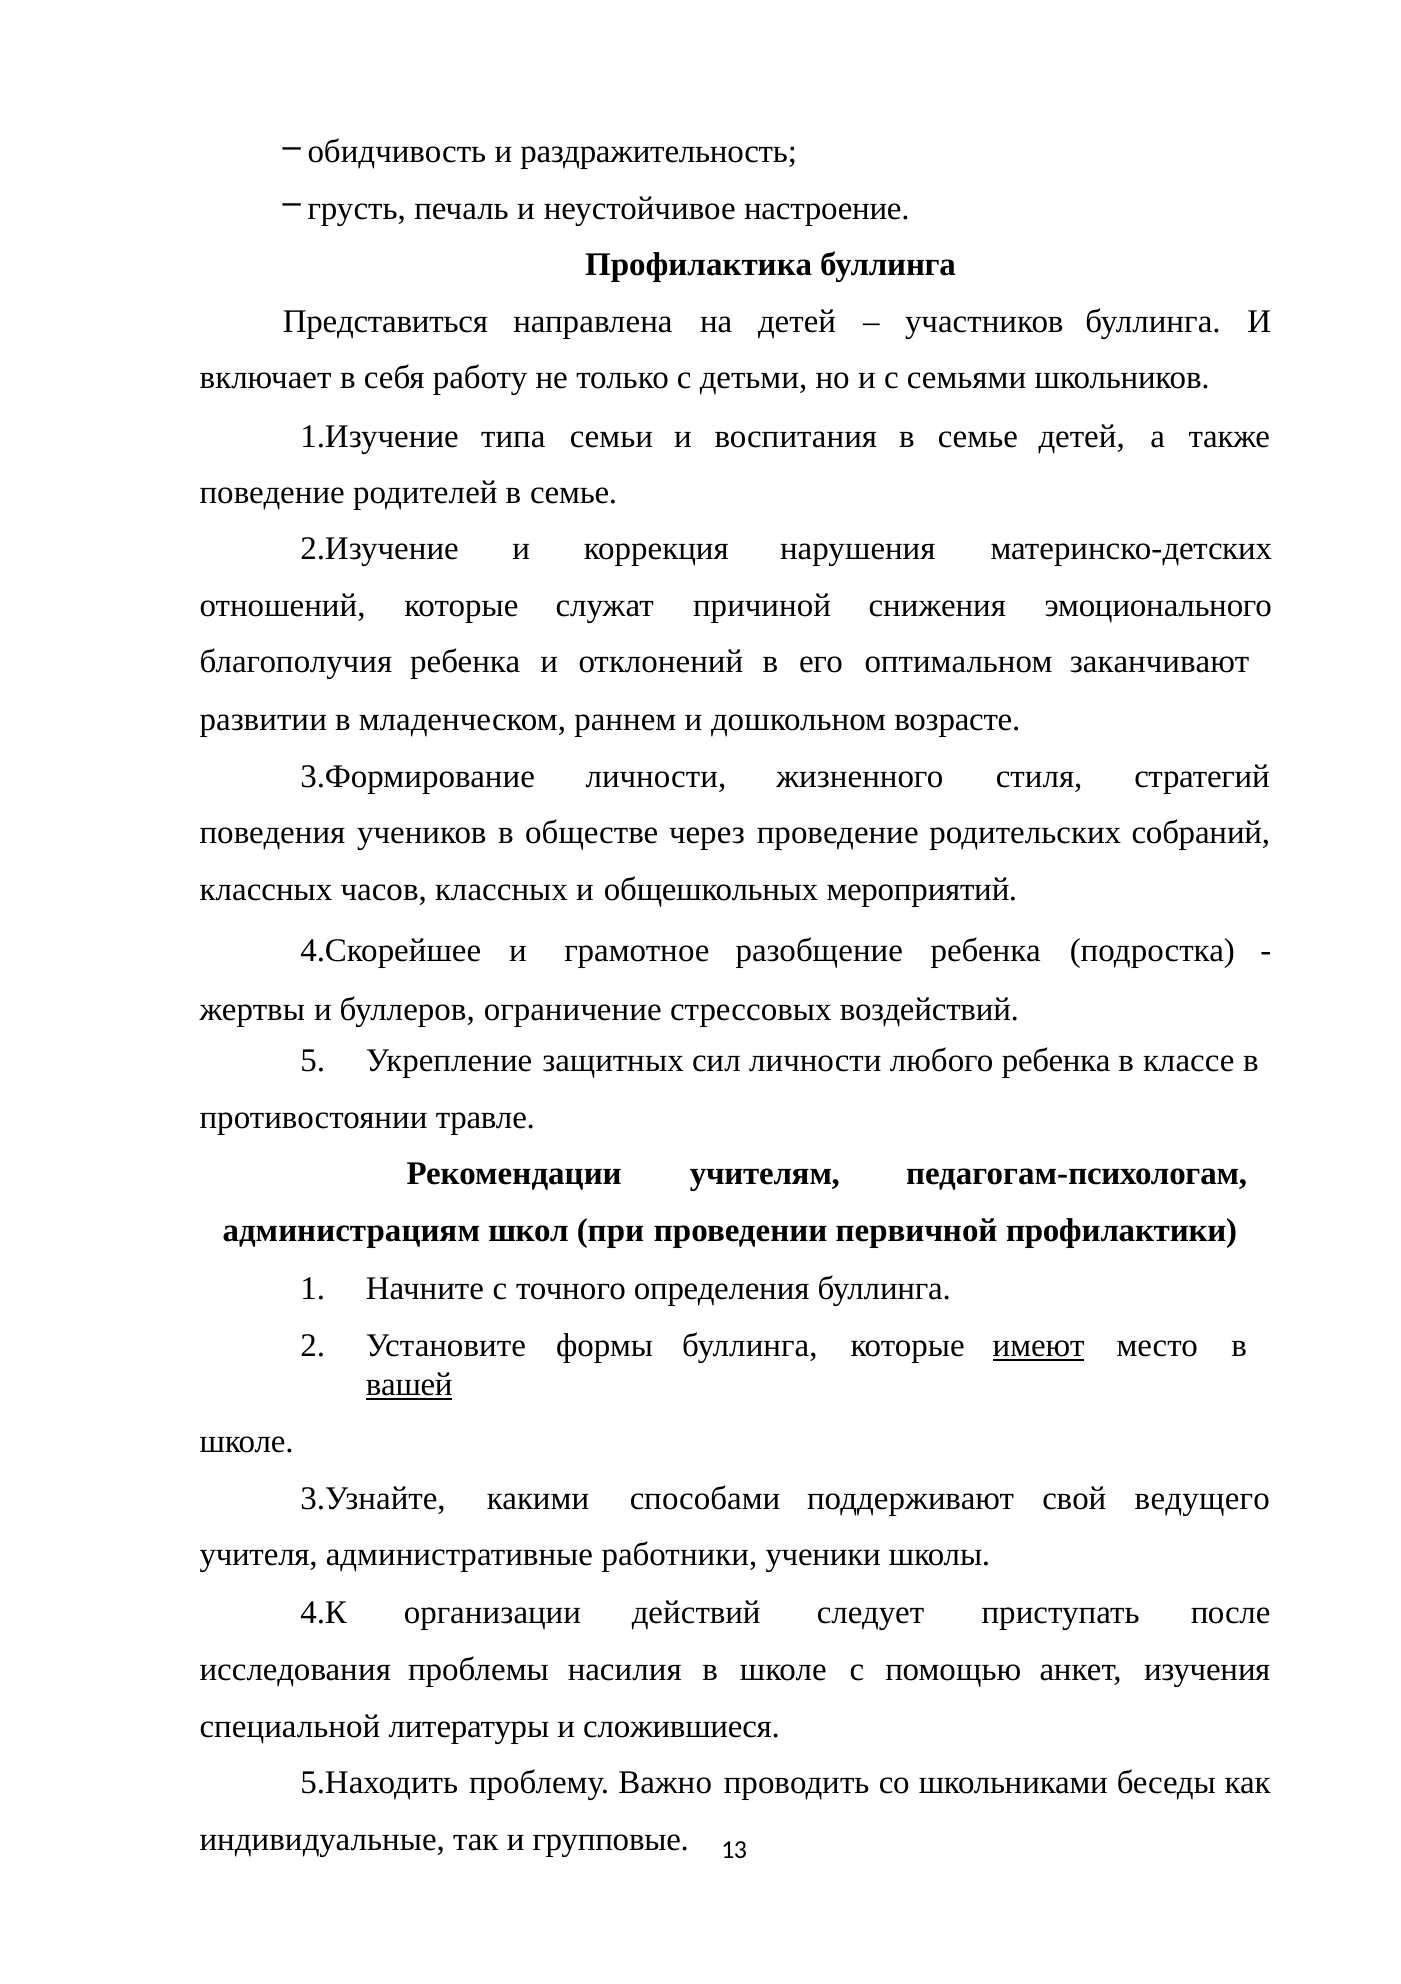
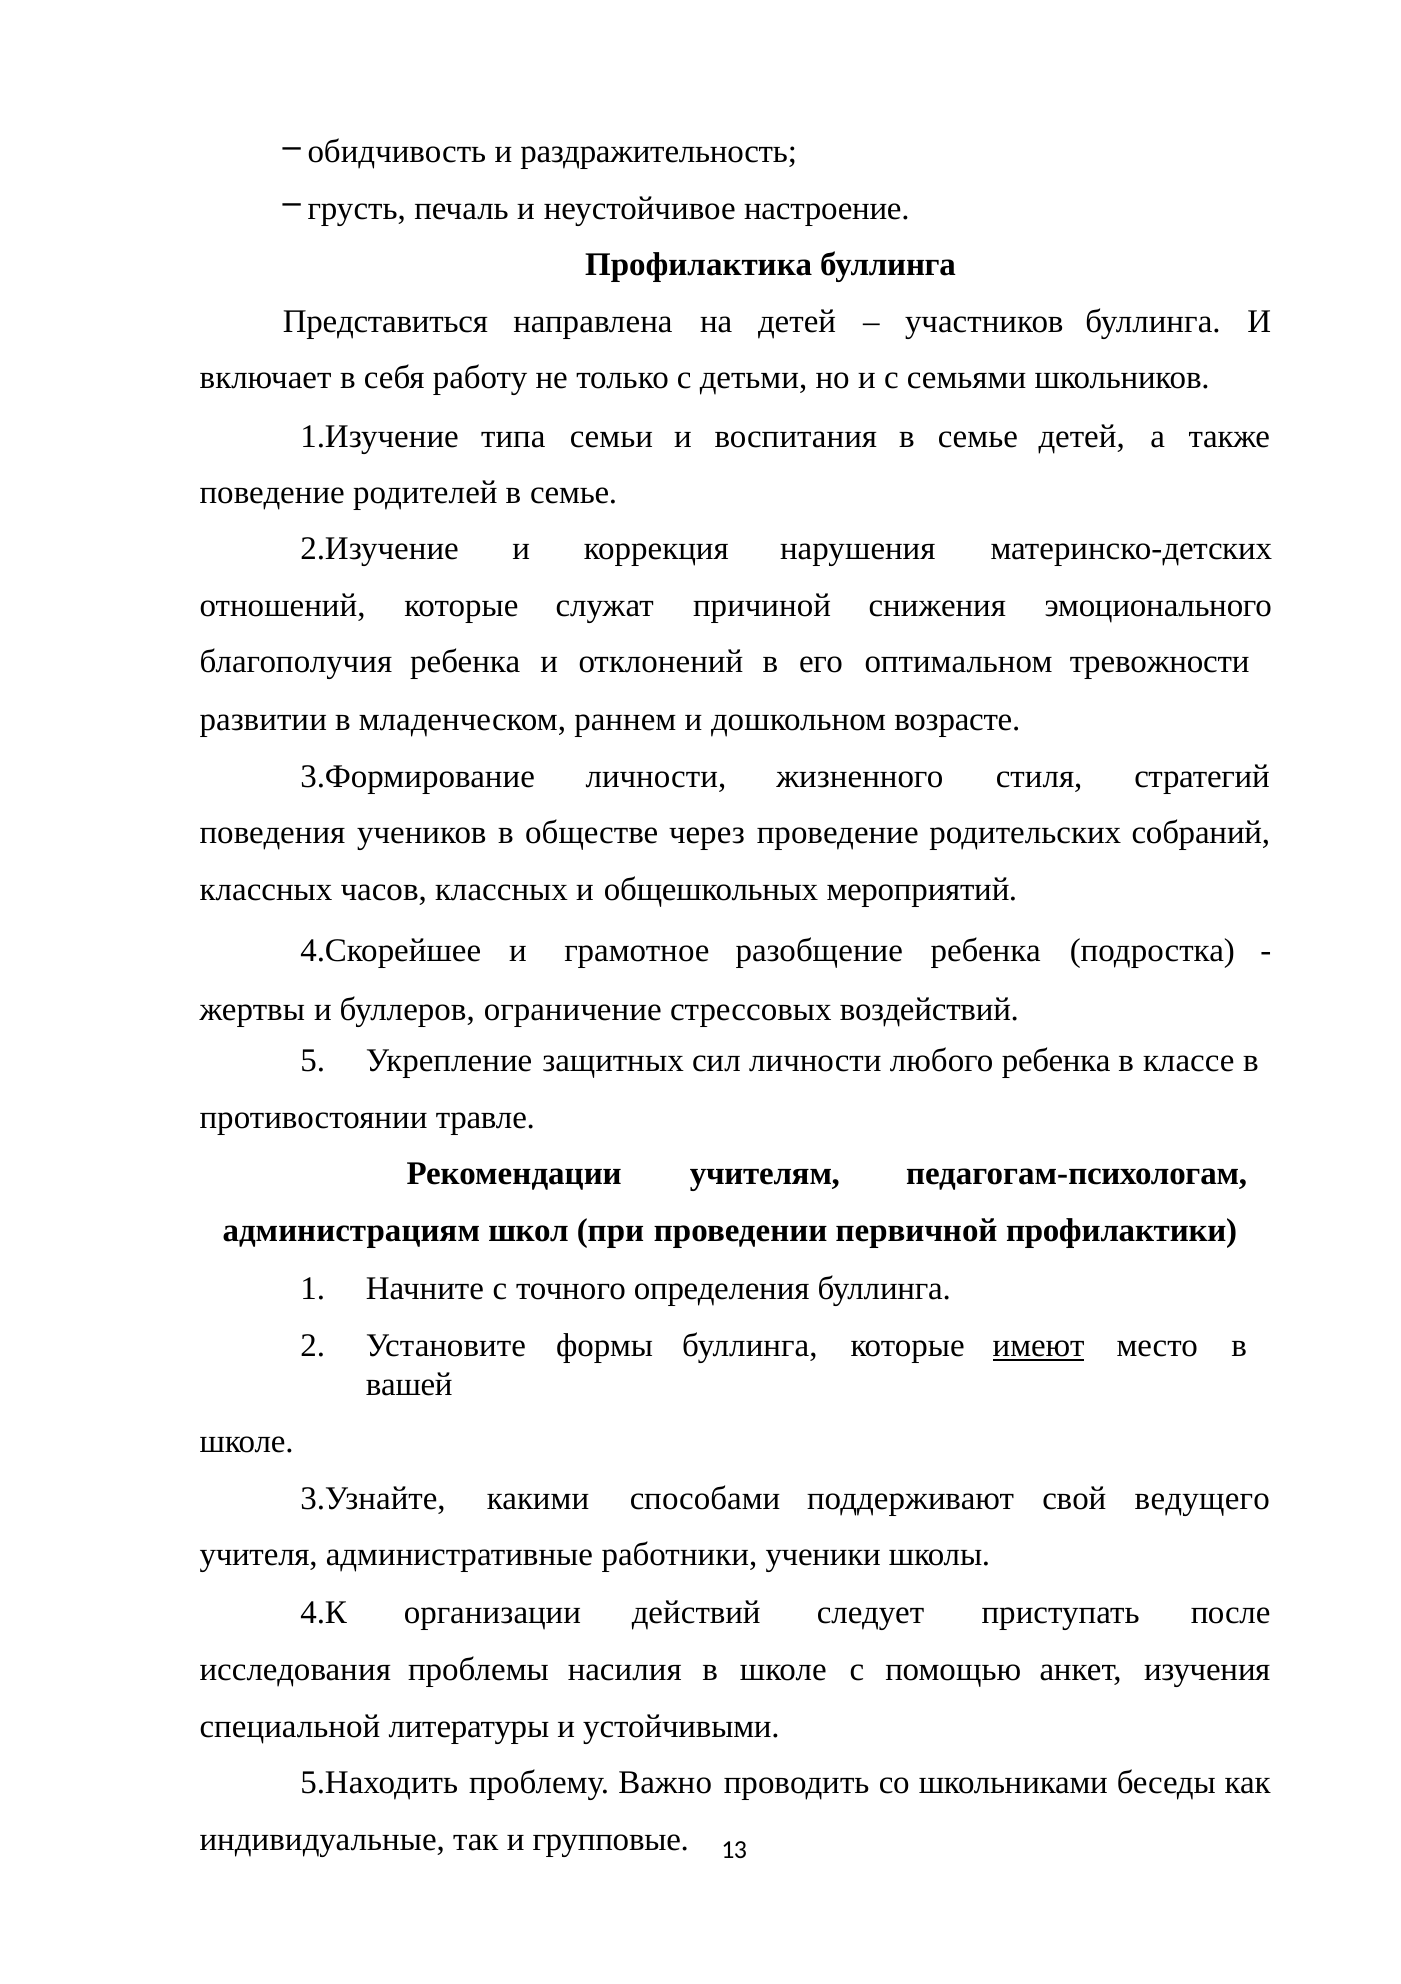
заканчивают: заканчивают -> тревожности (1160, 661)
вашей underline: present -> none (409, 1385)
сложившиеся: сложившиеся -> устойчивыми (681, 1726)
